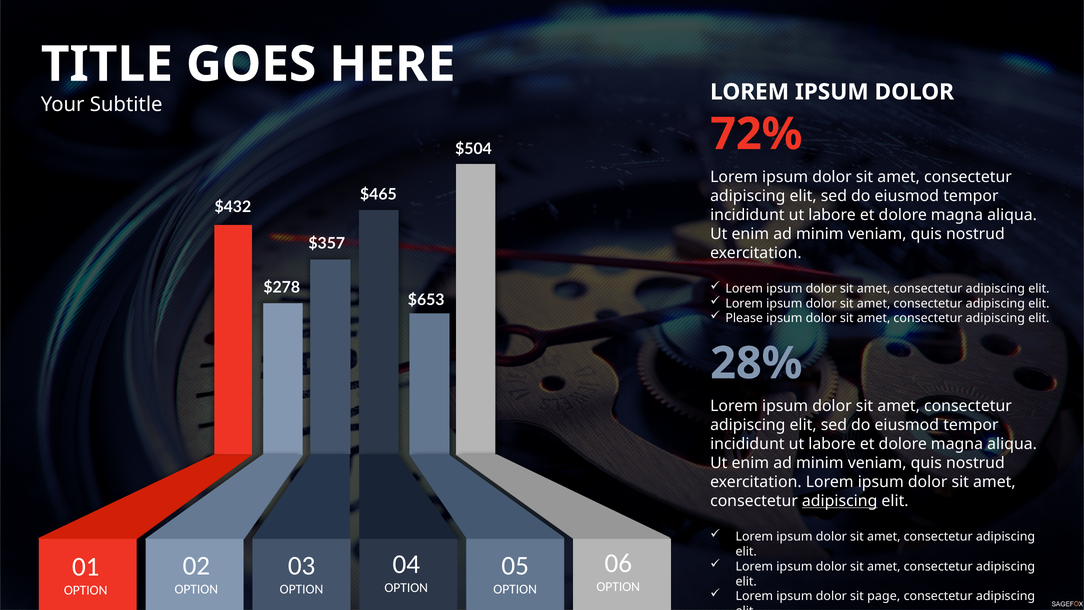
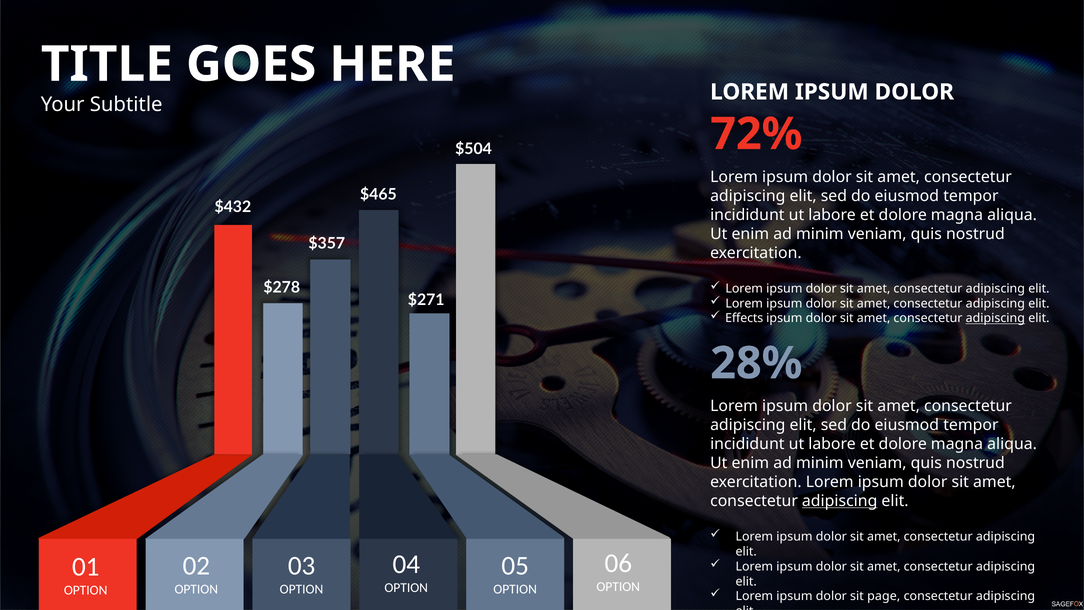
$653: $653 -> $271 (426, 300)
Please: Please -> Effects (744, 318)
adipiscing underline: none -> present (995, 318)
